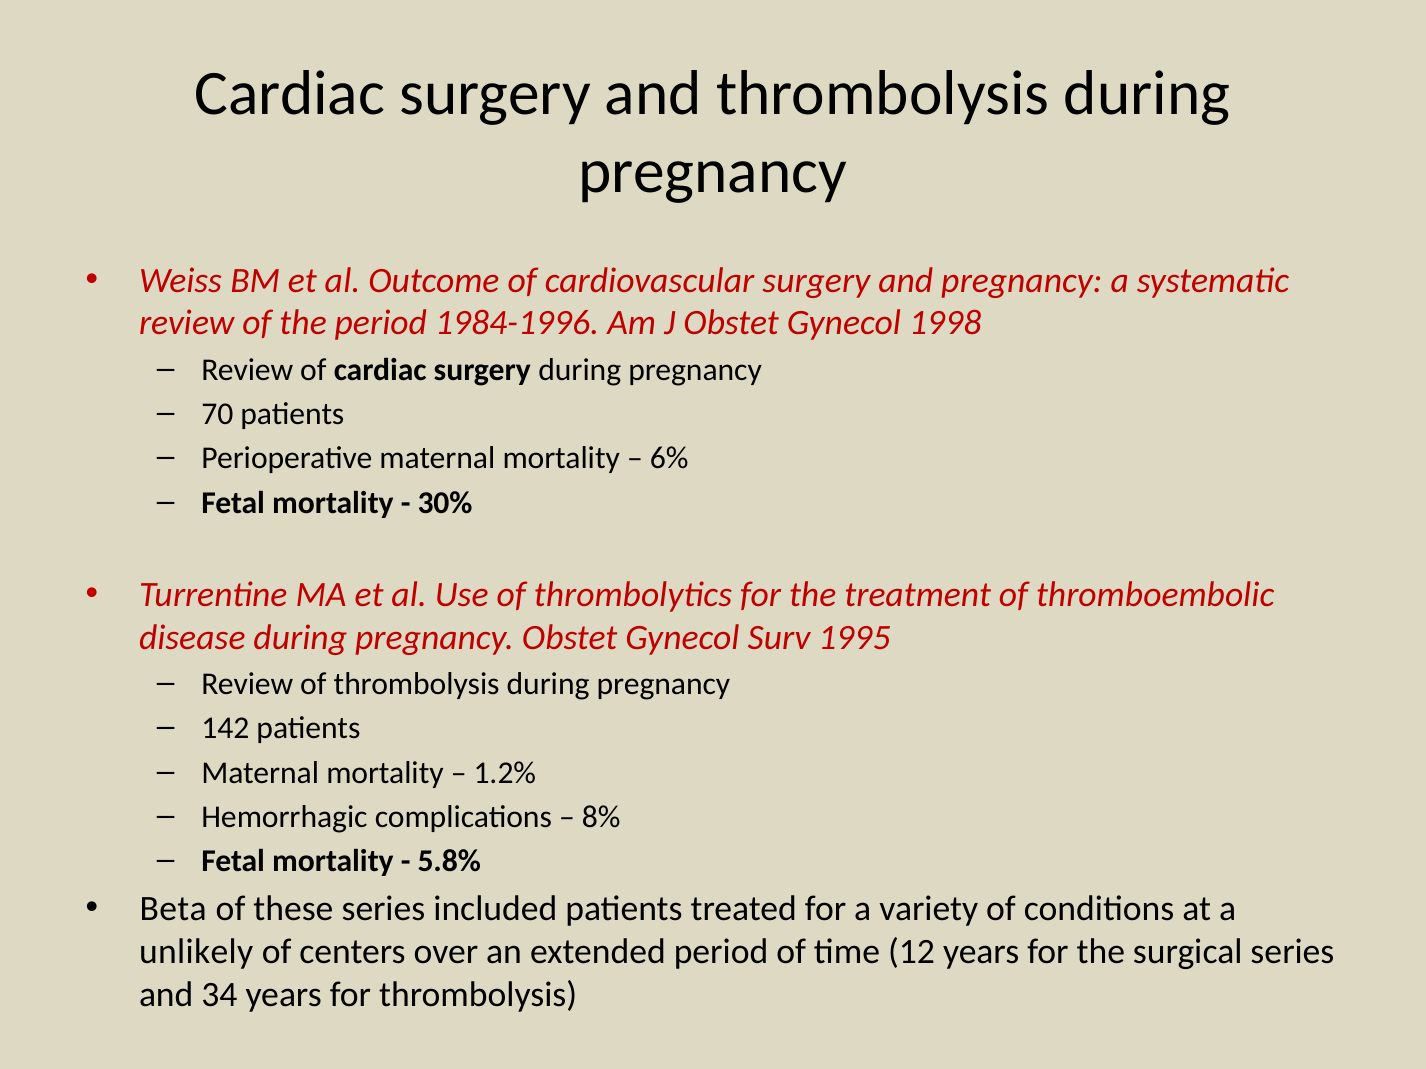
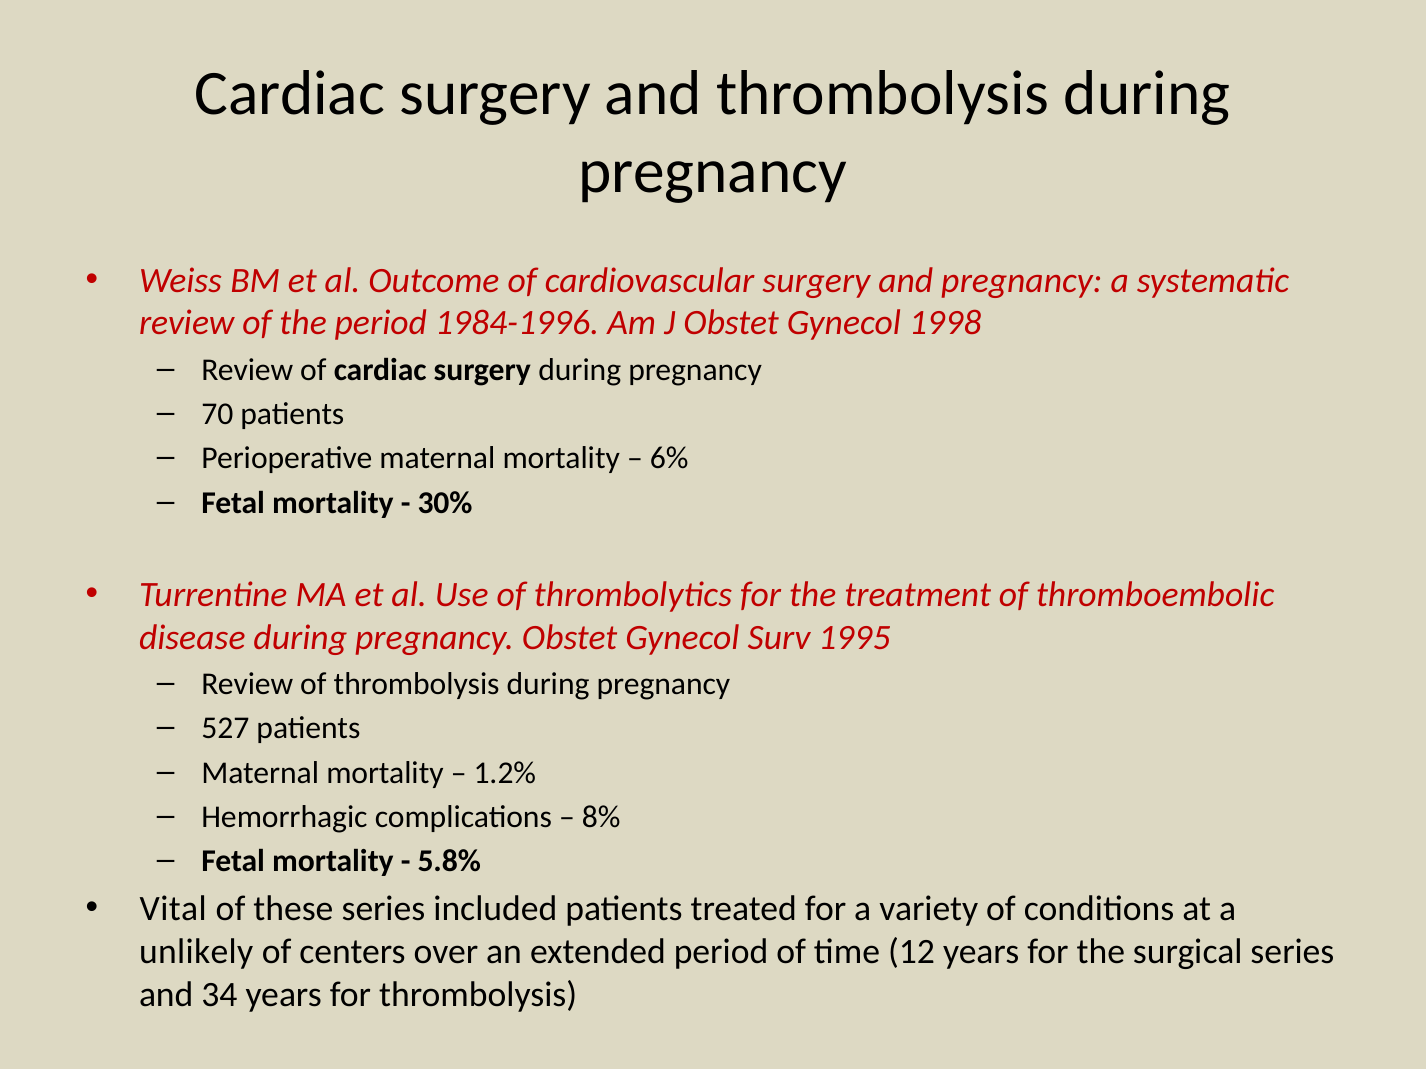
142: 142 -> 527 (225, 729)
Beta: Beta -> Vital (173, 909)
